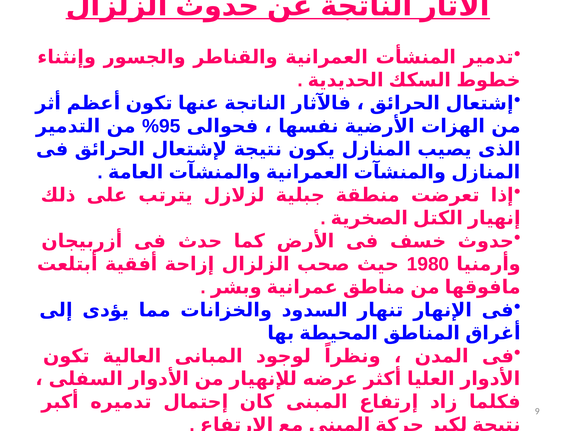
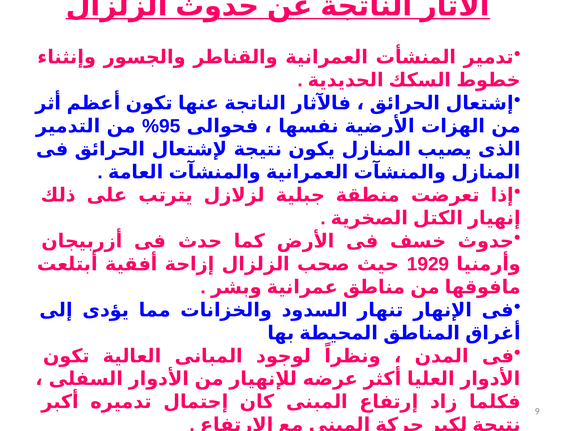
1980: 1980 -> 1929 (428, 264)
